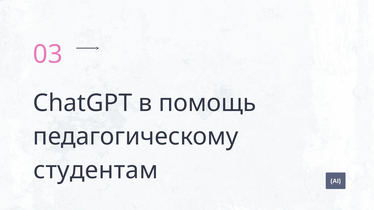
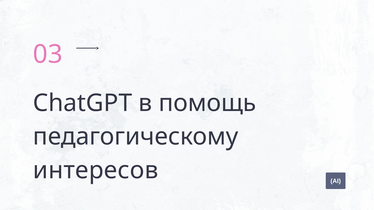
студентам: студентам -> интересов (96, 171)
